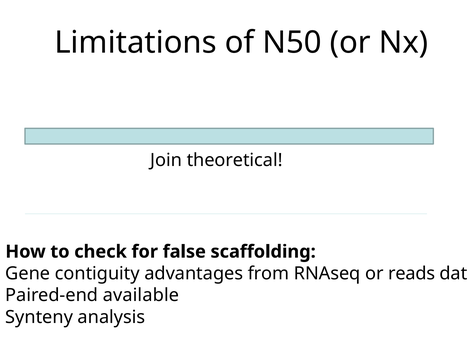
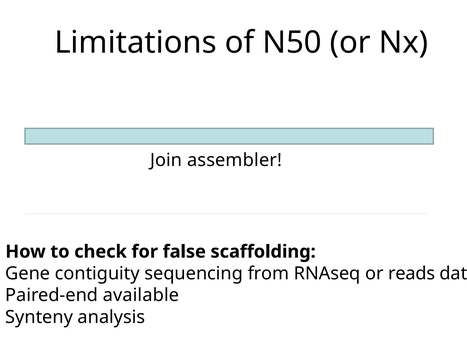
theoretical: theoretical -> assembler (235, 160)
advantages: advantages -> sequencing (194, 274)
